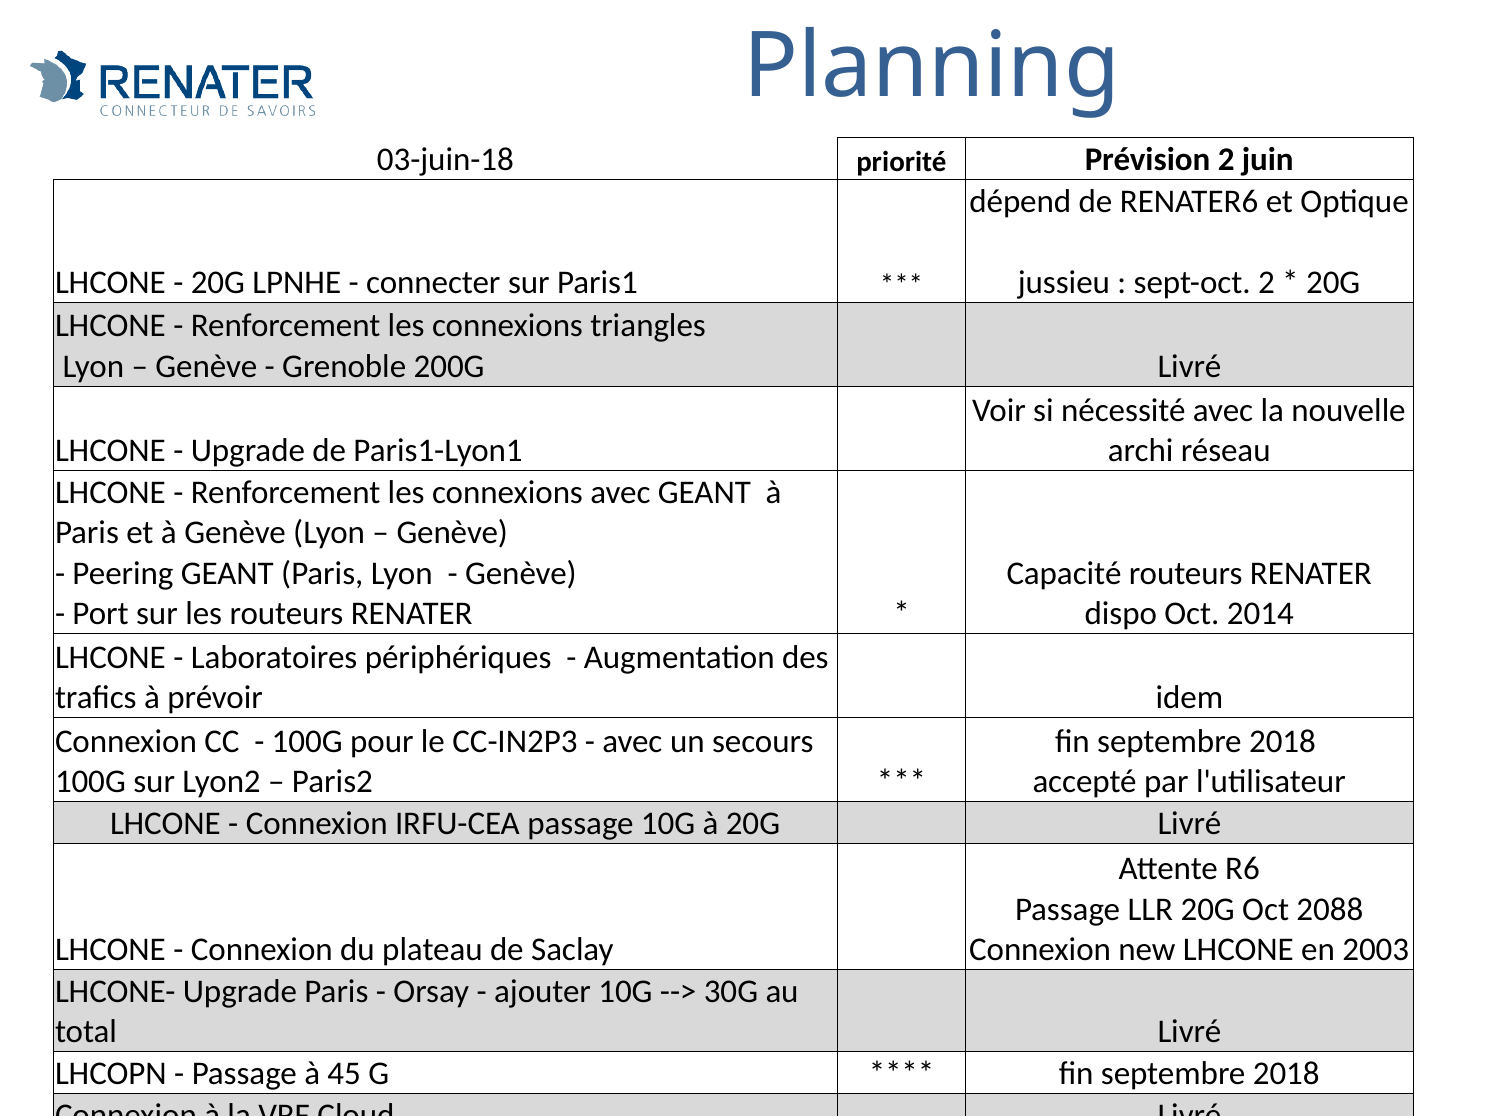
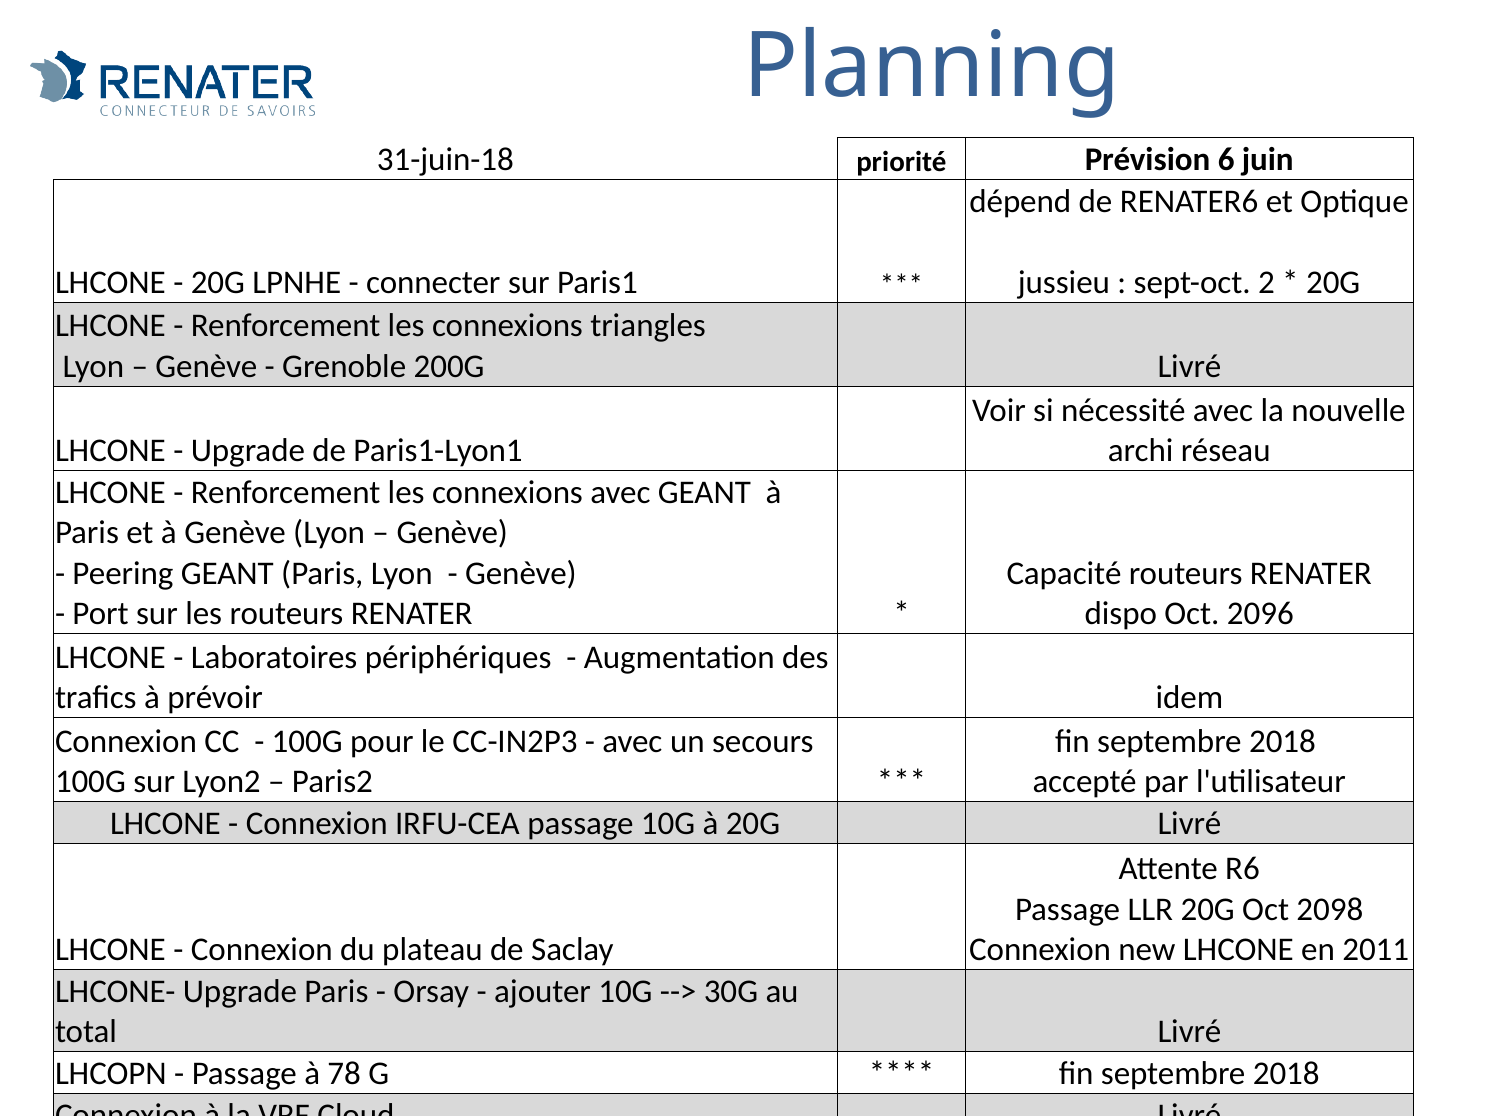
03-juin-18: 03-juin-18 -> 31-juin-18 (445, 160)
Prévision 2: 2 -> 6 (1226, 160)
2014: 2014 -> 2096 (1260, 614)
2088: 2088 -> 2098 (1330, 909)
2003: 2003 -> 2011 (1376, 950)
45: 45 -> 78 (344, 1074)
